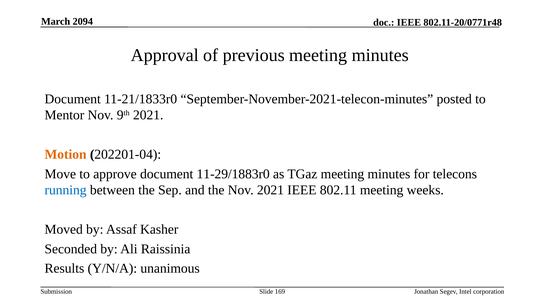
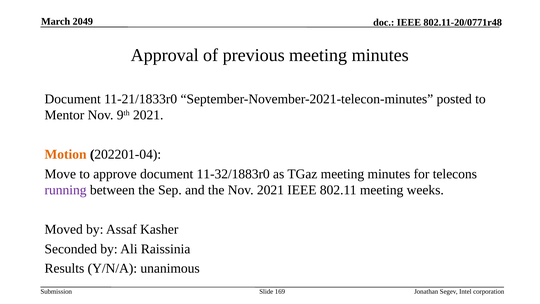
2094: 2094 -> 2049 (83, 21)
11-29/1883r0: 11-29/1883r0 -> 11-32/1883r0 (233, 174)
running colour: blue -> purple (66, 190)
